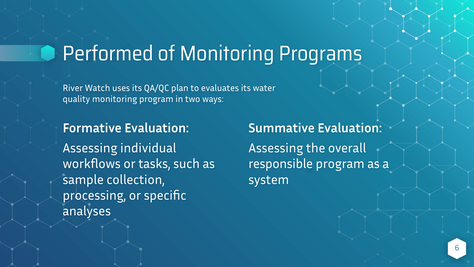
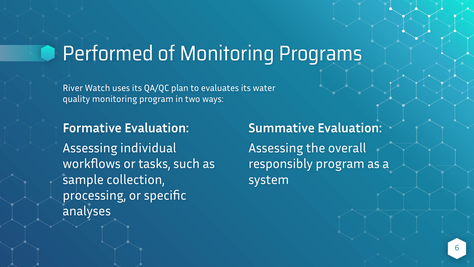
responsible: responsible -> responsibly (281, 164)
